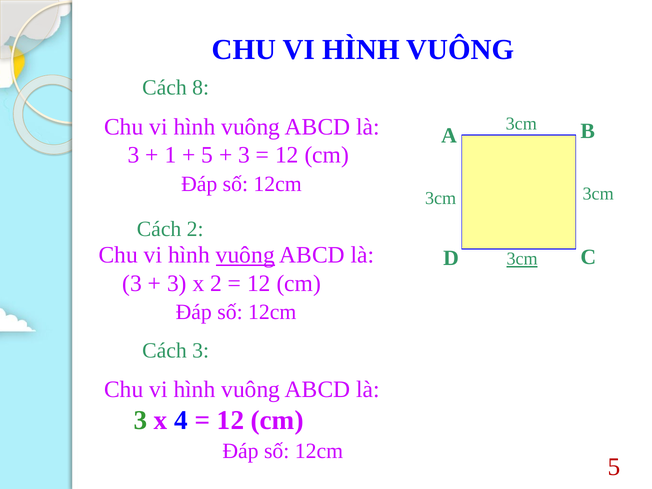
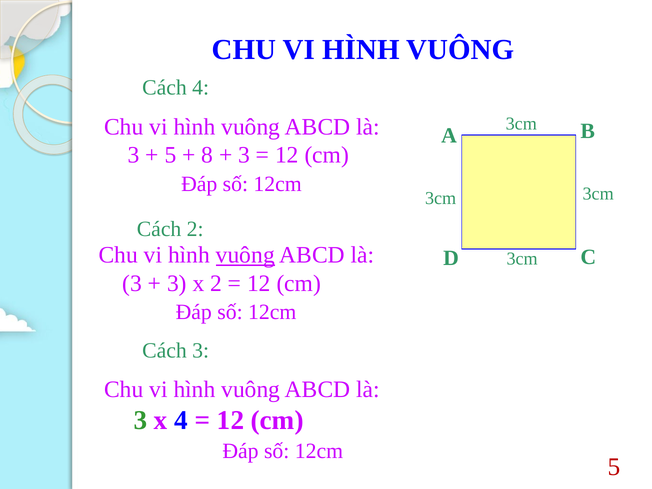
Cách 8: 8 -> 4 (201, 88)
1: 1 -> 5 (171, 155)
5: 5 -> 8 (207, 155)
3cm underline: present -> none (522, 259)
